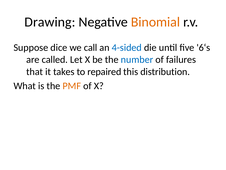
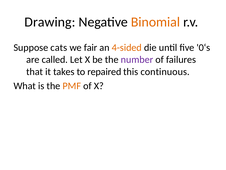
dice: dice -> cats (59, 47)
call: call -> fair (91, 47)
4-sided colour: blue -> orange (127, 47)
6‘s: 6‘s -> 0‘s (203, 47)
number colour: blue -> purple (137, 59)
distribution: distribution -> continuous (165, 72)
